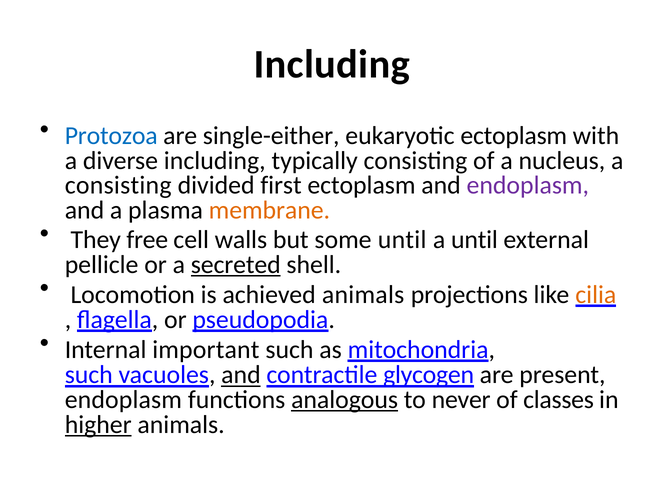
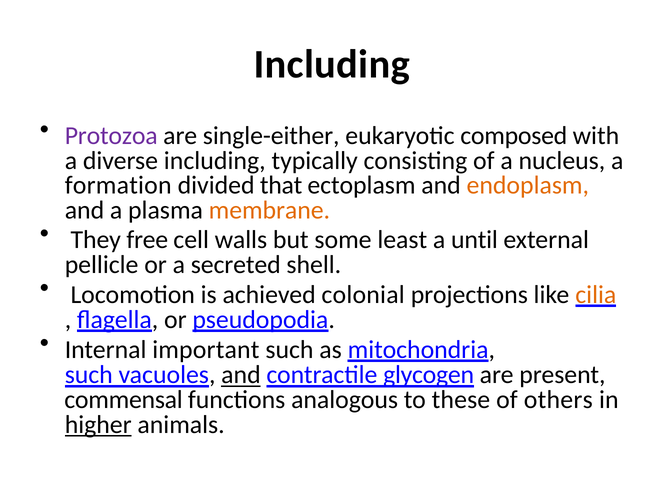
Protozoa colour: blue -> purple (111, 136)
eukaryotic ectoplasm: ectoplasm -> composed (514, 136)
consisting: consisting -> formation (118, 185)
first: first -> that (281, 185)
endoplasm colour: purple -> orange (528, 185)
some until: until -> least (402, 240)
secreted underline: present -> none (236, 265)
achieved animals: animals -> colonial (363, 295)
endoplasm: endoplasm -> commensal (124, 400)
analogous underline: present -> none (345, 400)
never: never -> these (461, 400)
classes: classes -> others (558, 400)
